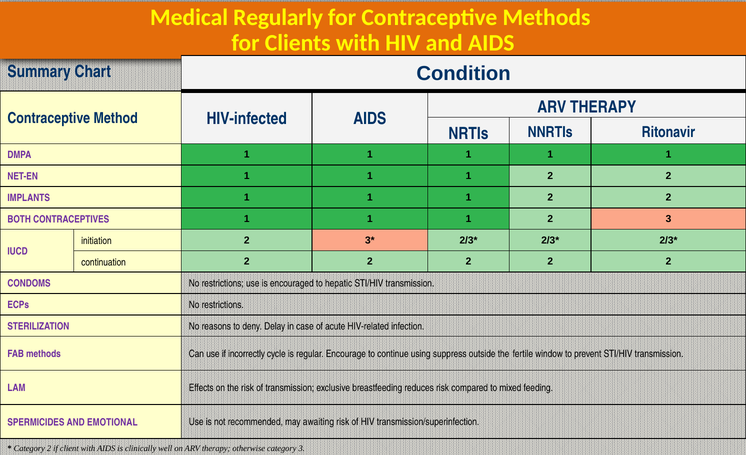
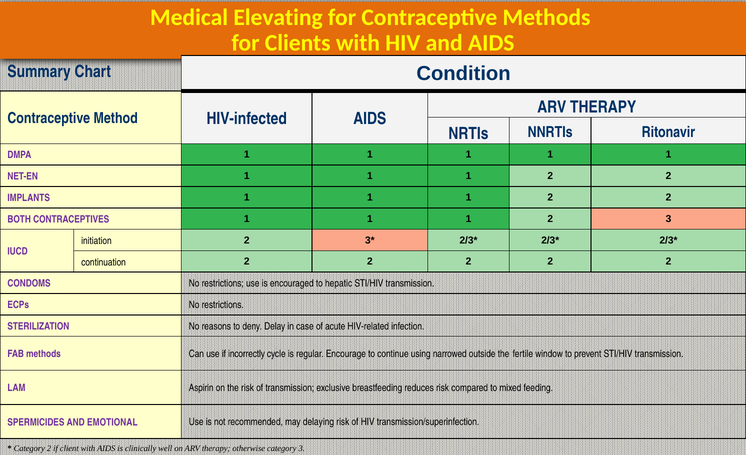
Regularly: Regularly -> Elevating (278, 17)
suppress: suppress -> narrowed (450, 354)
Effects: Effects -> Aspirin (201, 388)
awaiting: awaiting -> delaying (318, 422)
